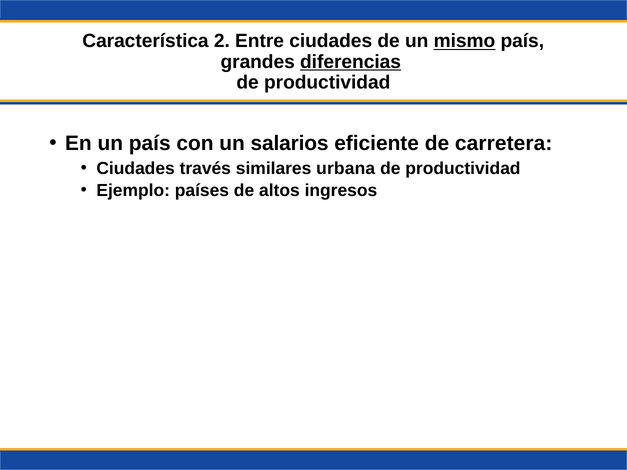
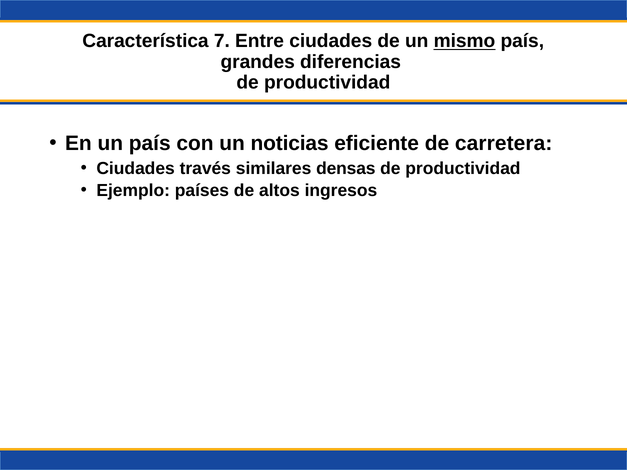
2: 2 -> 7 (222, 41)
diferencias underline: present -> none (351, 62)
salarios: salarios -> noticias (290, 144)
urbana: urbana -> densas (346, 169)
